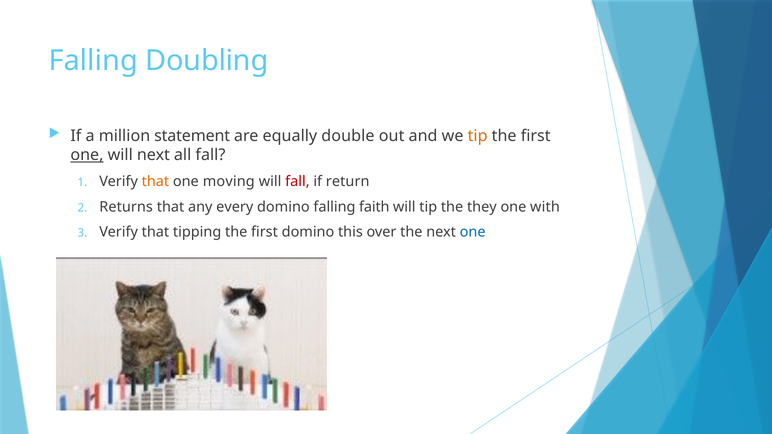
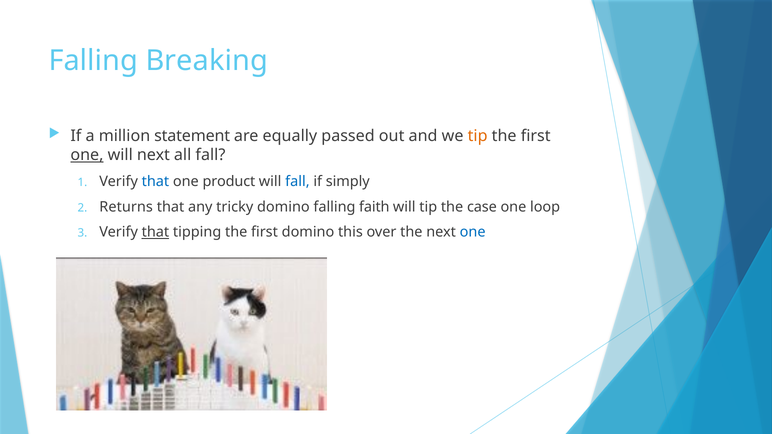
Doubling: Doubling -> Breaking (207, 61)
double: double -> passed (348, 136)
that colour: orange -> blue (155, 181)
moving: moving -> product (229, 181)
fall colour: red -> blue (297, 181)
return: return -> simply (348, 181)
every: every -> tricky (235, 207)
they: they -> case (482, 207)
with: with -> loop (545, 207)
that underline: none -> present (155, 232)
